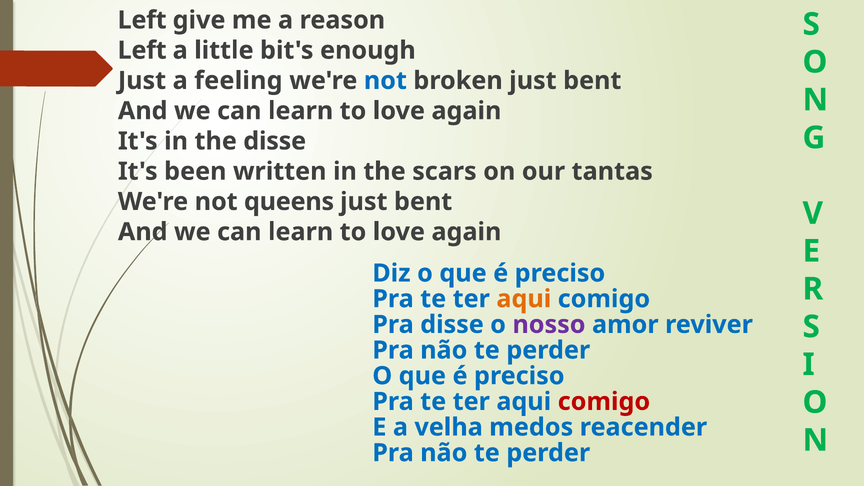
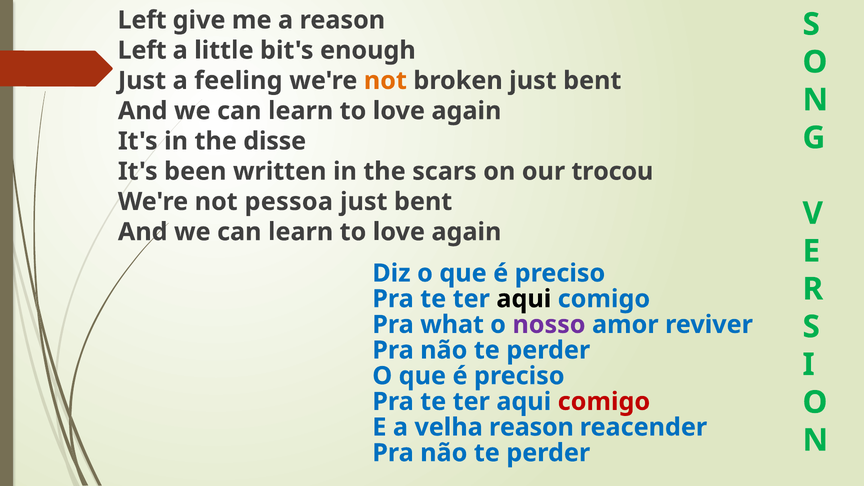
not colour: blue -> orange (385, 81)
tantas: tantas -> trocou (612, 171)
queens: queens -> pessoa (289, 202)
aqui colour: orange -> black (524, 299)
Pra disse: disse -> what (452, 325)
velha medos: medos -> reason (531, 427)
